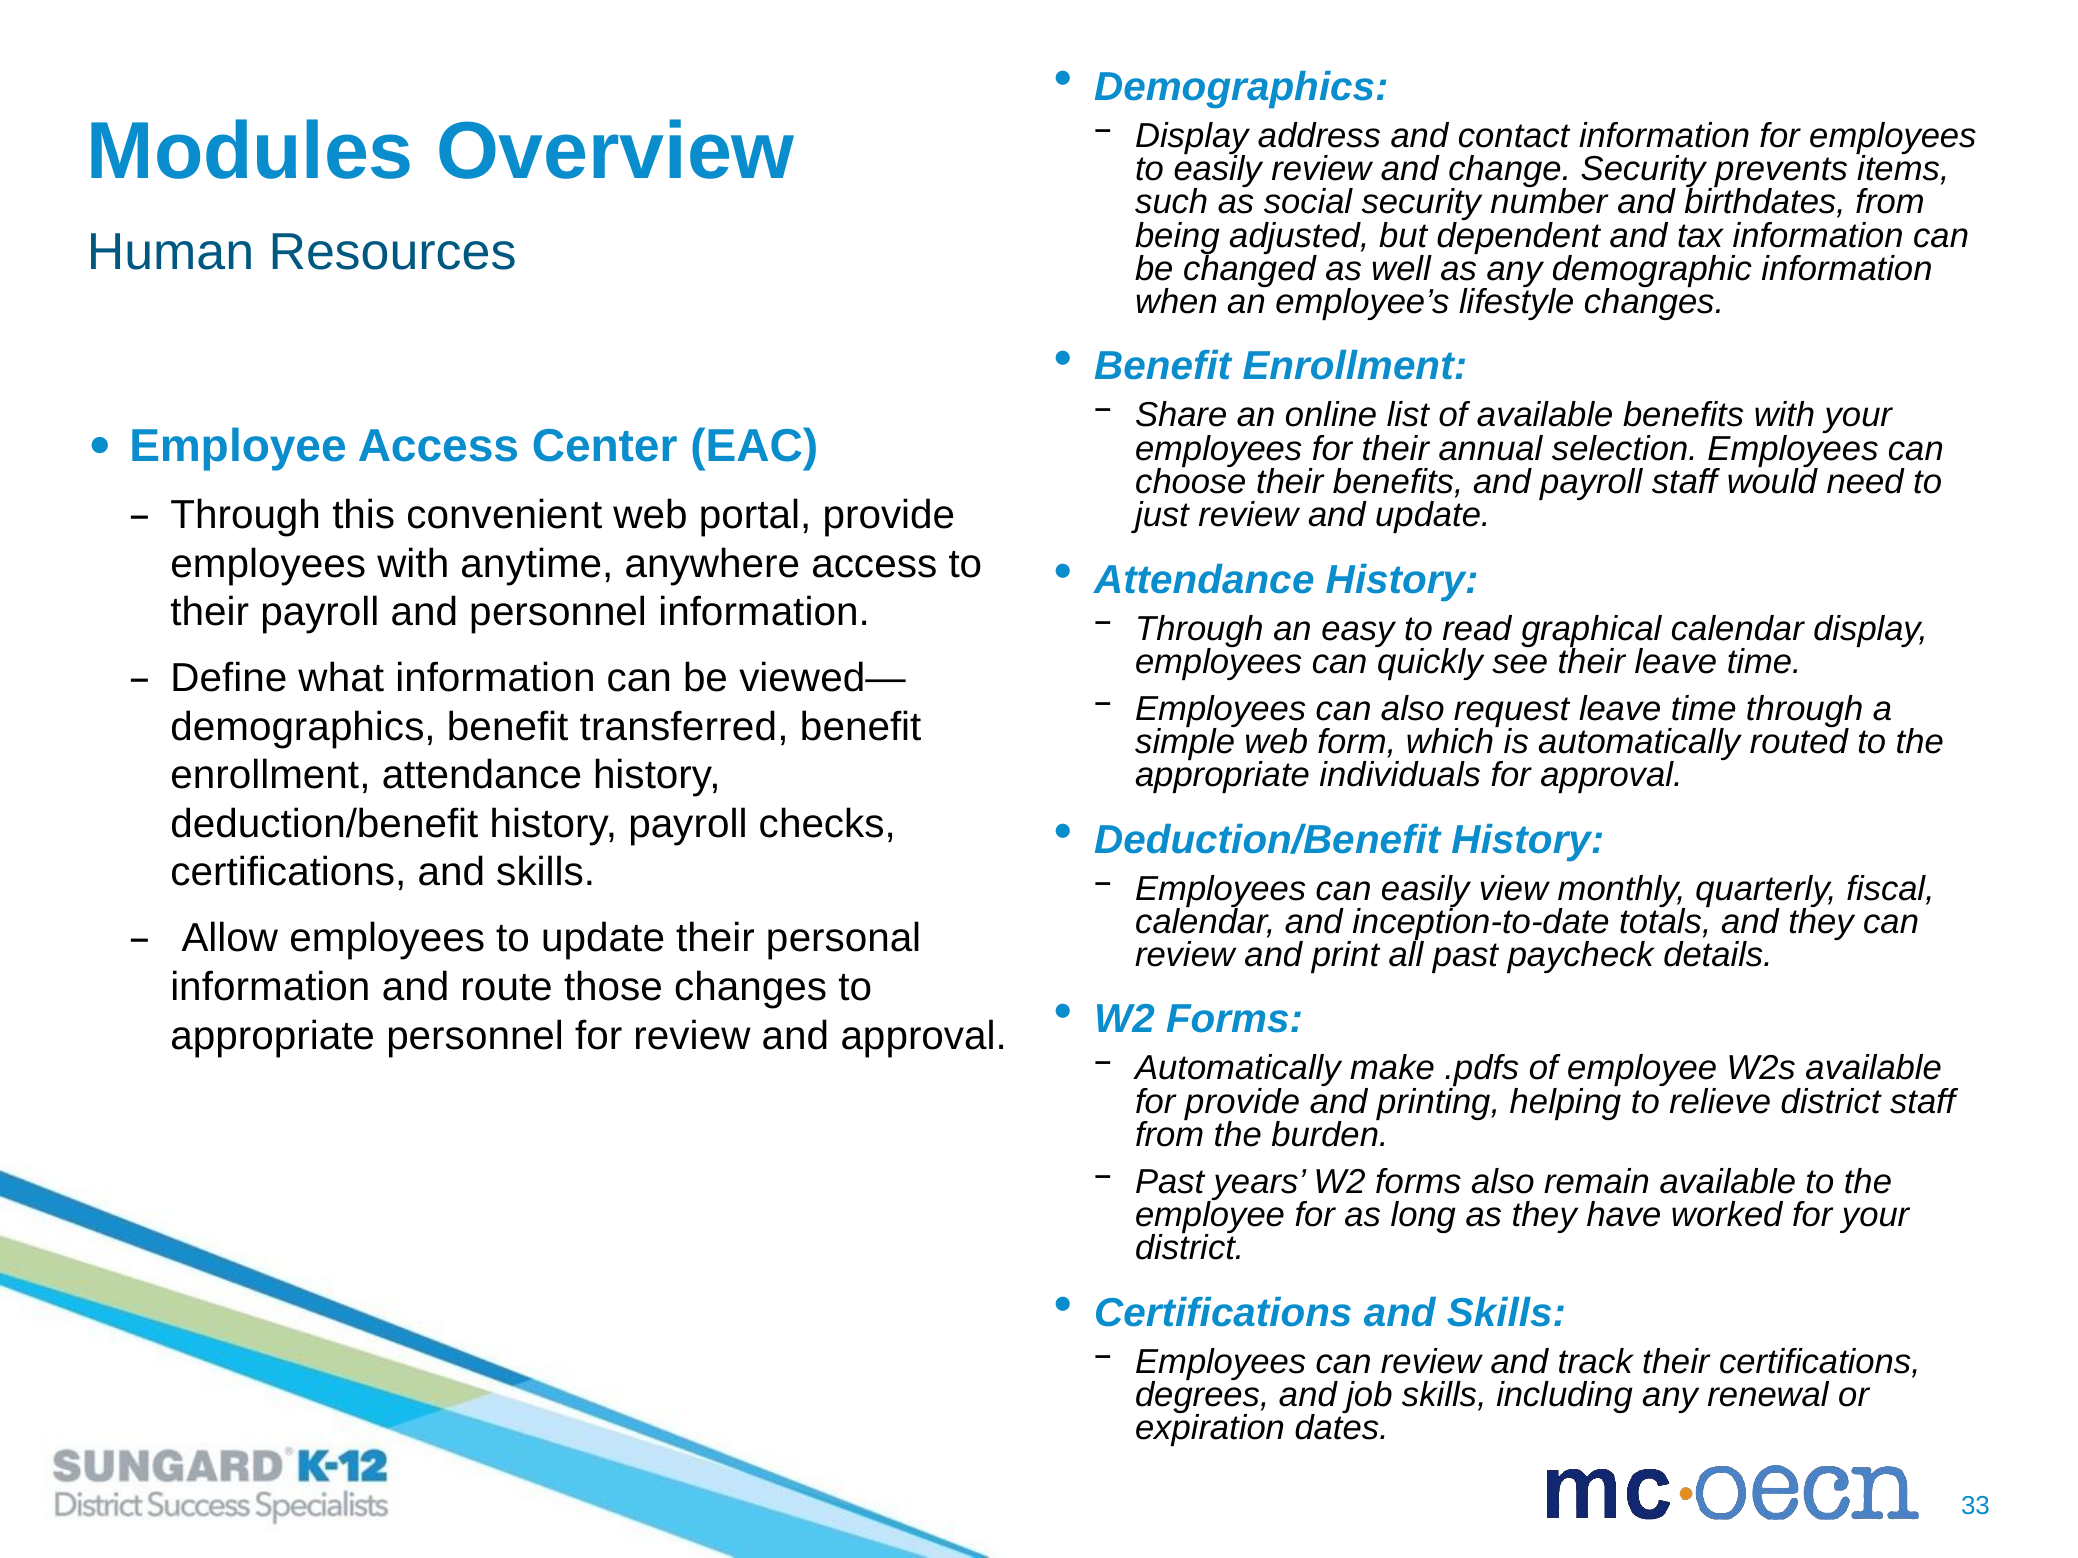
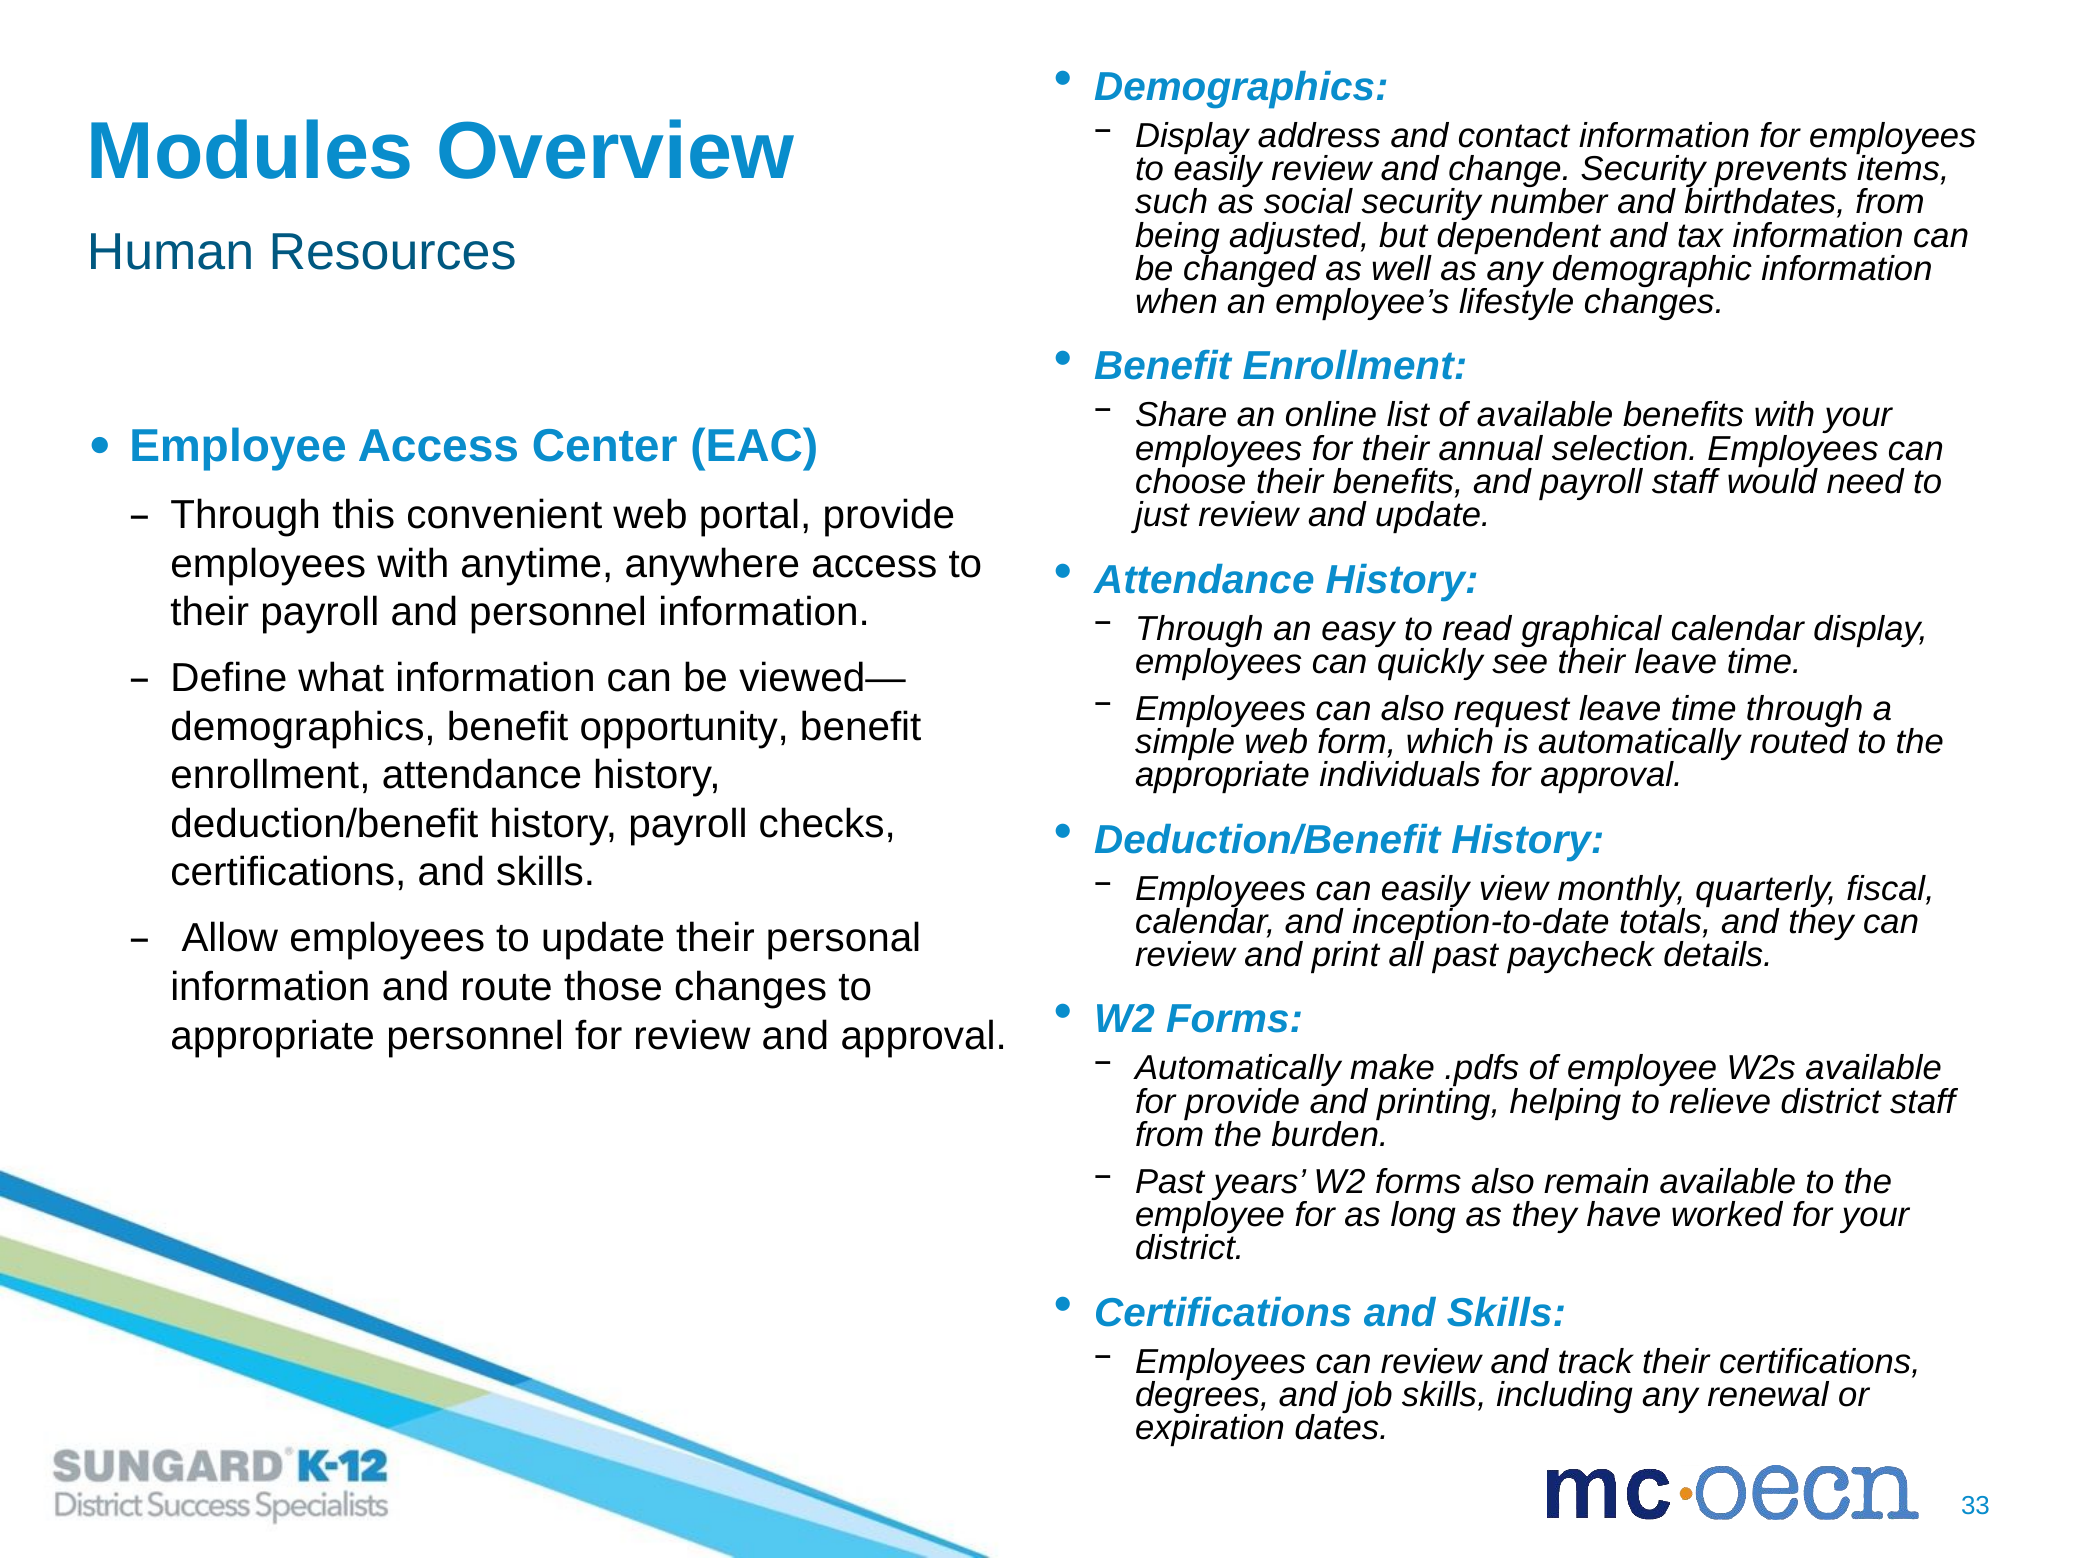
transferred: transferred -> opportunity (684, 727)
